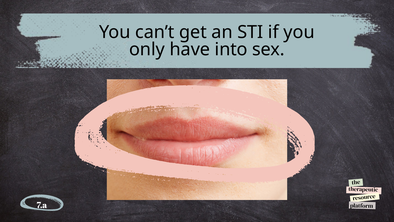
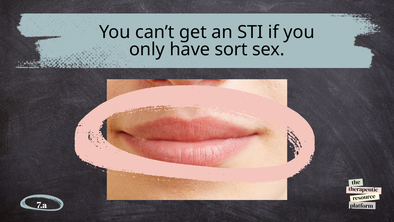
into: into -> sort (231, 49)
